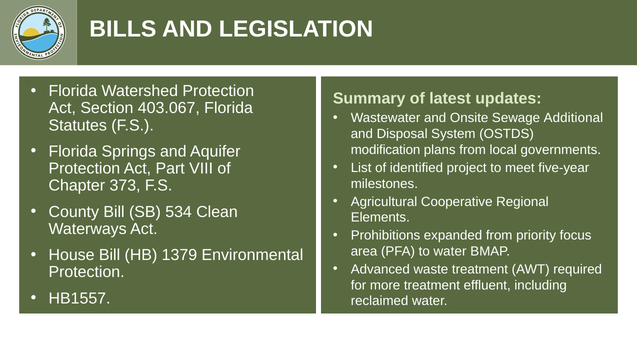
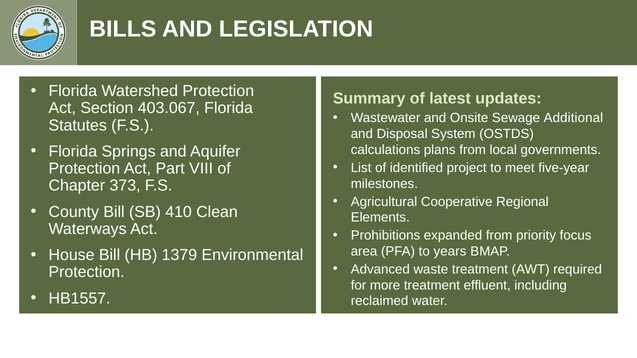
modification: modification -> calculations (385, 150)
534: 534 -> 410 (179, 212)
to water: water -> years (450, 252)
